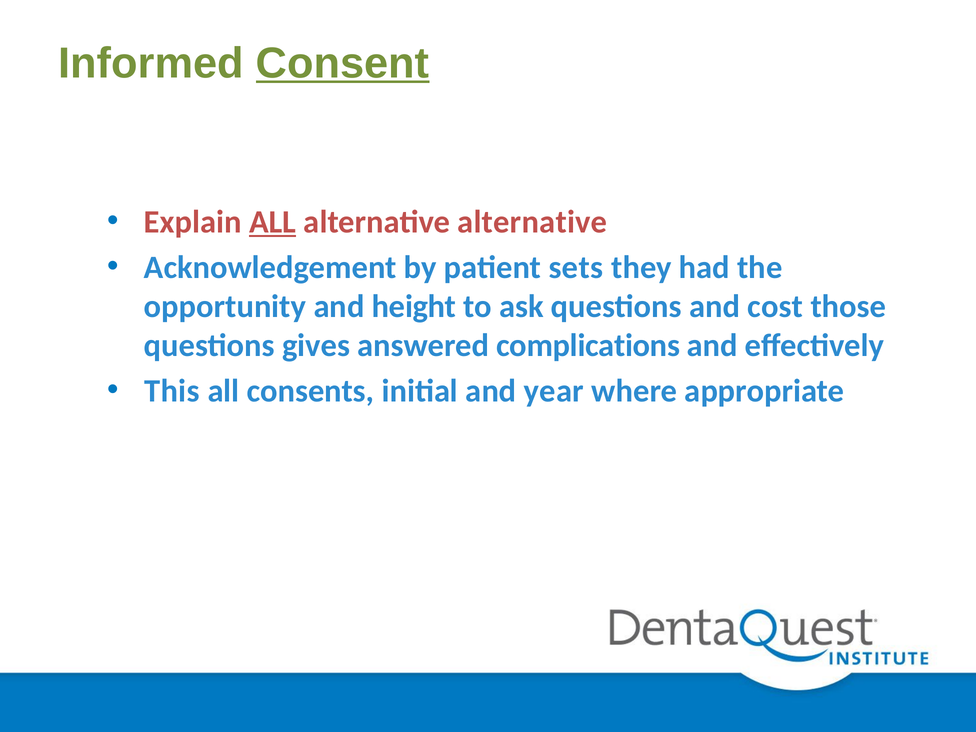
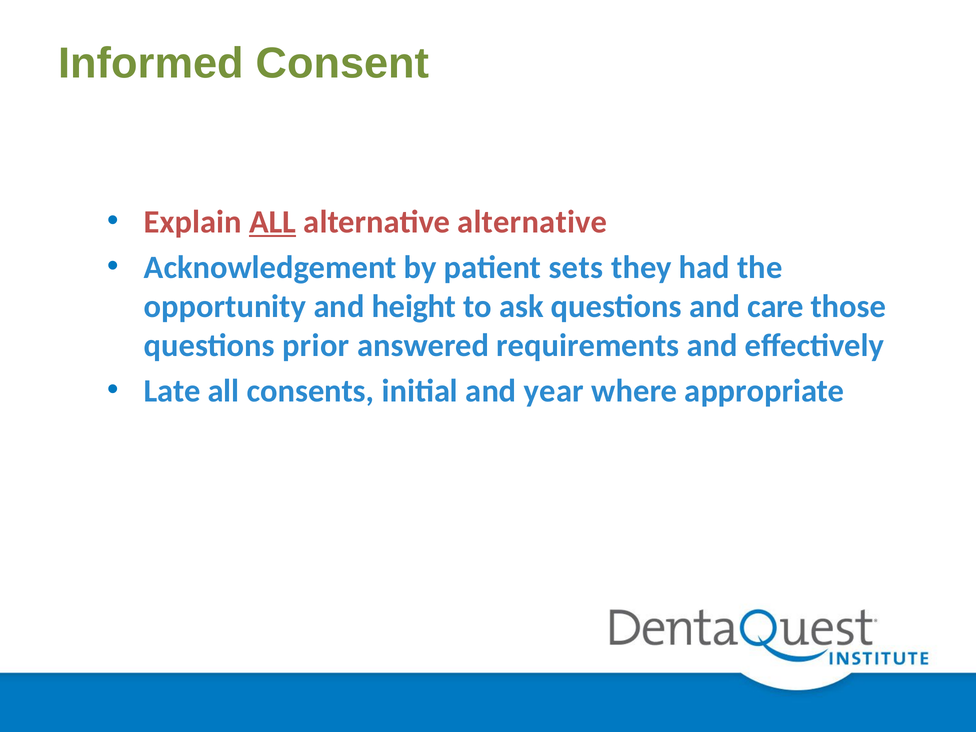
Consent underline: present -> none (343, 63)
cost: cost -> care (776, 306)
gives: gives -> prior (316, 345)
complications: complications -> requirements (588, 345)
This: This -> Late (172, 391)
